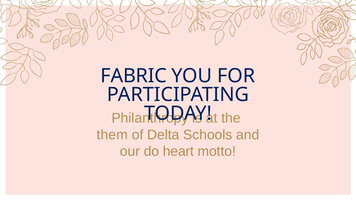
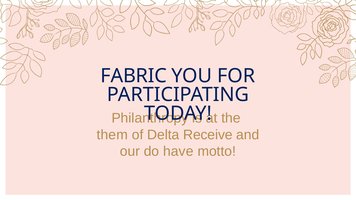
Schools: Schools -> Receive (208, 135)
heart: heart -> have (178, 152)
